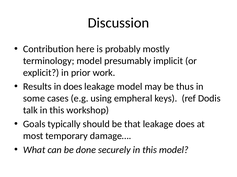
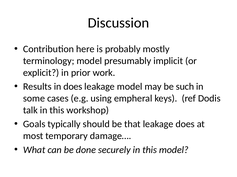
thus: thus -> such (185, 87)
